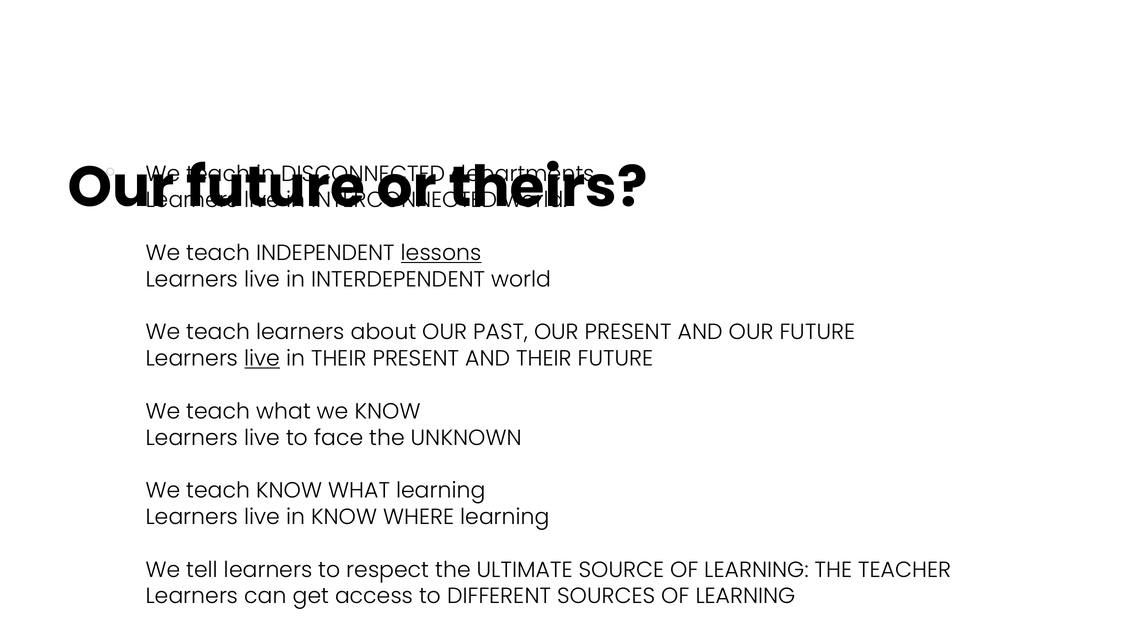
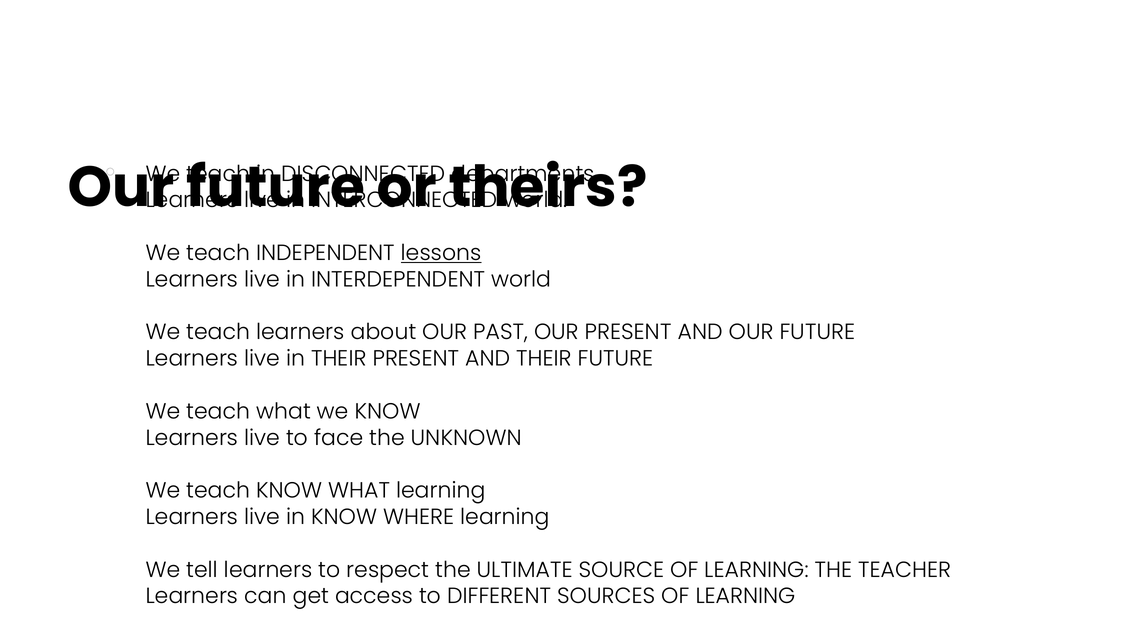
live underline: present -> none (262, 359)
